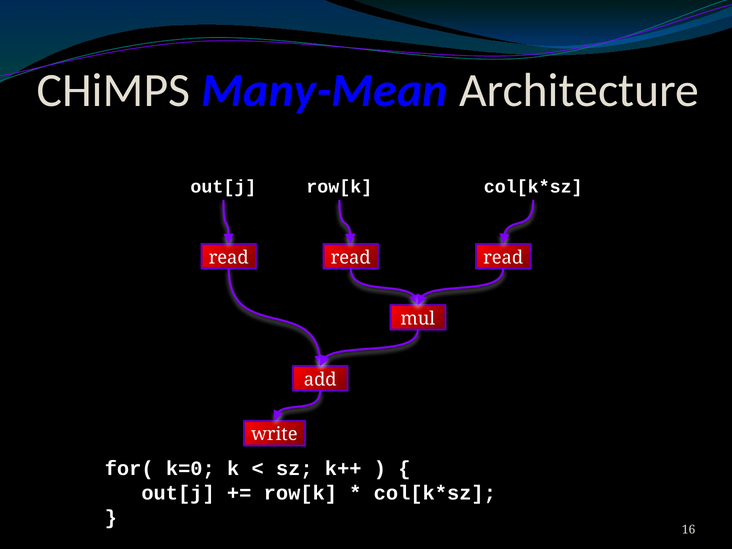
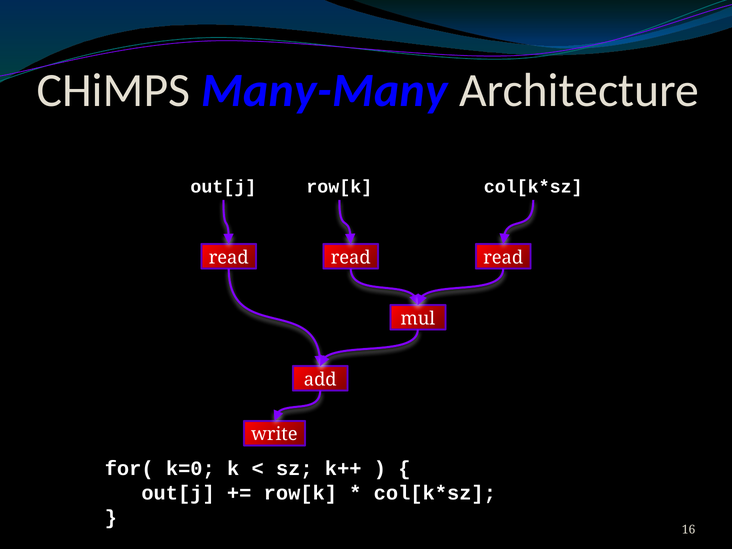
Many-Mean: Many-Mean -> Many-Many (324, 91)
